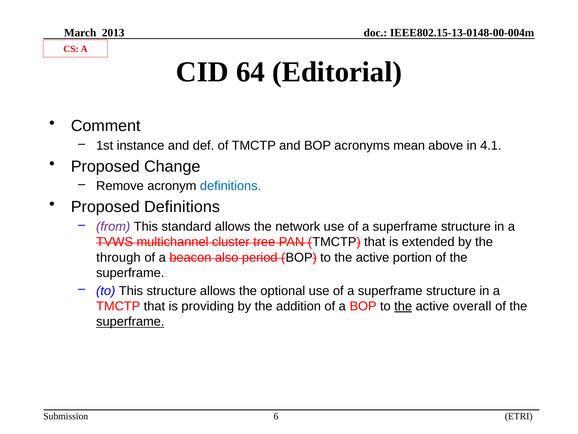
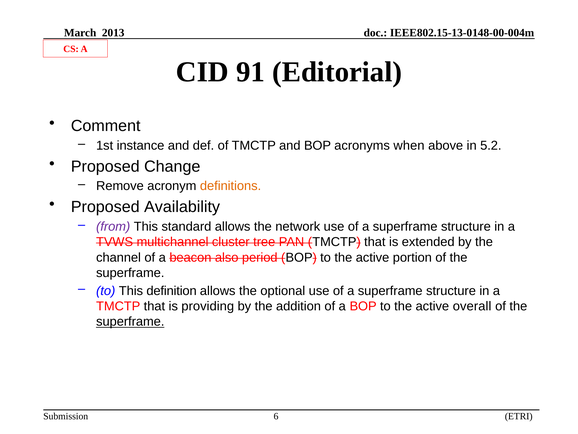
64: 64 -> 91 (251, 72)
mean: mean -> when (409, 145)
4.1: 4.1 -> 5.2 (491, 145)
definitions colour: blue -> orange (231, 186)
Proposed Definitions: Definitions -> Availability (182, 207)
through: through -> channel (119, 257)
This structure: structure -> definition (172, 291)
the underline: present -> none (403, 306)
